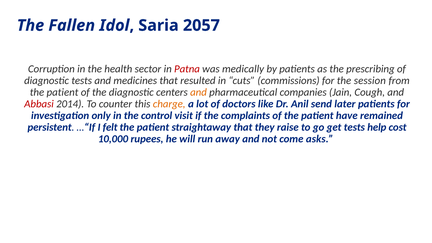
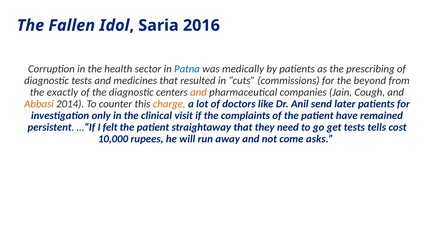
2057: 2057 -> 2016 (201, 25)
Patna colour: red -> blue (187, 69)
session: session -> beyond (370, 81)
patient: patient -> exactly (62, 92)
Abbasi colour: red -> orange (39, 104)
control: control -> clinical (157, 116)
raise: raise -> need (288, 127)
help: help -> tells (377, 127)
